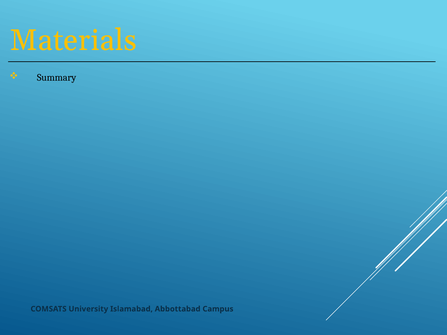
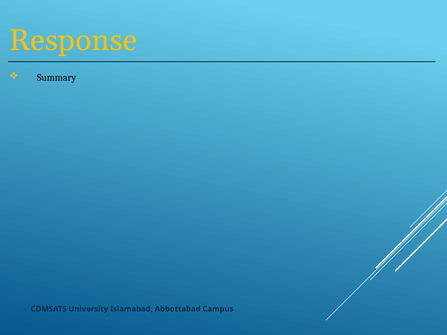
Materials: Materials -> Response (73, 40)
